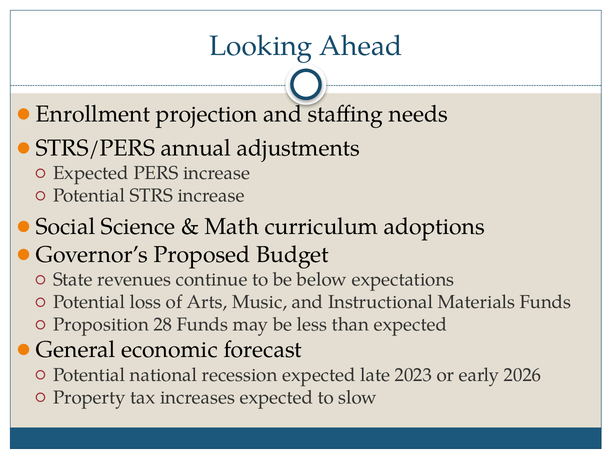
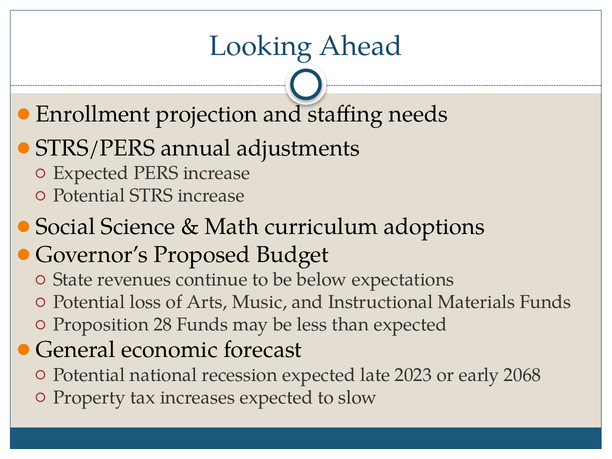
2026: 2026 -> 2068 (523, 375)
